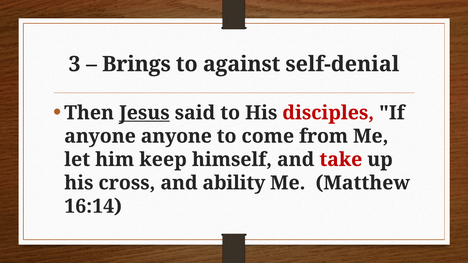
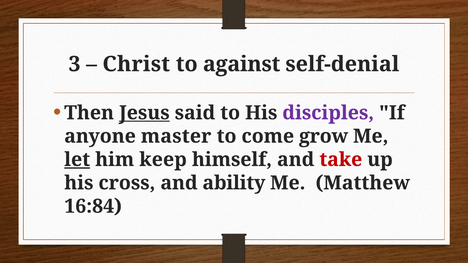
Brings: Brings -> Christ (136, 64)
disciples colour: red -> purple (328, 113)
anyone anyone: anyone -> master (176, 136)
from: from -> grow (324, 136)
let underline: none -> present (77, 160)
16:14: 16:14 -> 16:84 (93, 206)
